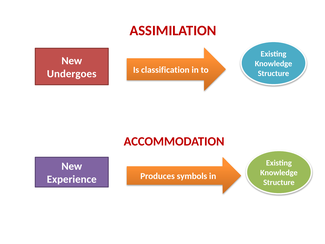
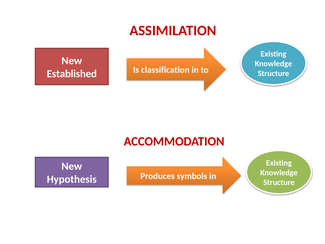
Undergoes: Undergoes -> Established (72, 74)
Experience: Experience -> Hypothesis (72, 179)
